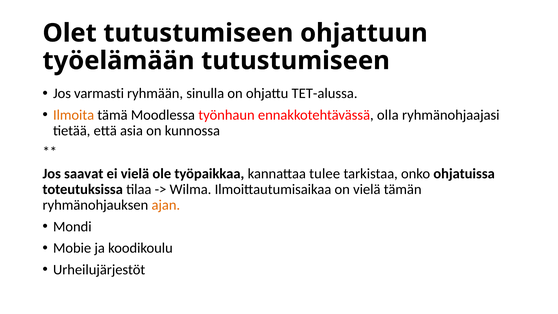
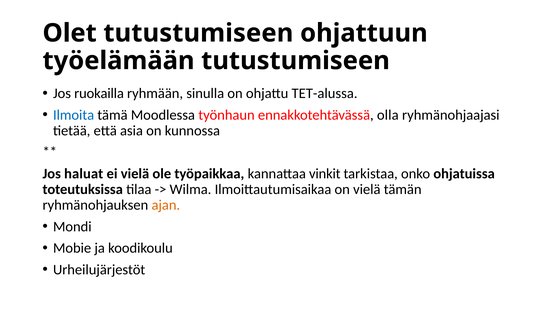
varmasti: varmasti -> ruokailla (99, 93)
Ilmoita colour: orange -> blue (74, 115)
saavat: saavat -> haluat (84, 174)
tulee: tulee -> vinkit (325, 174)
